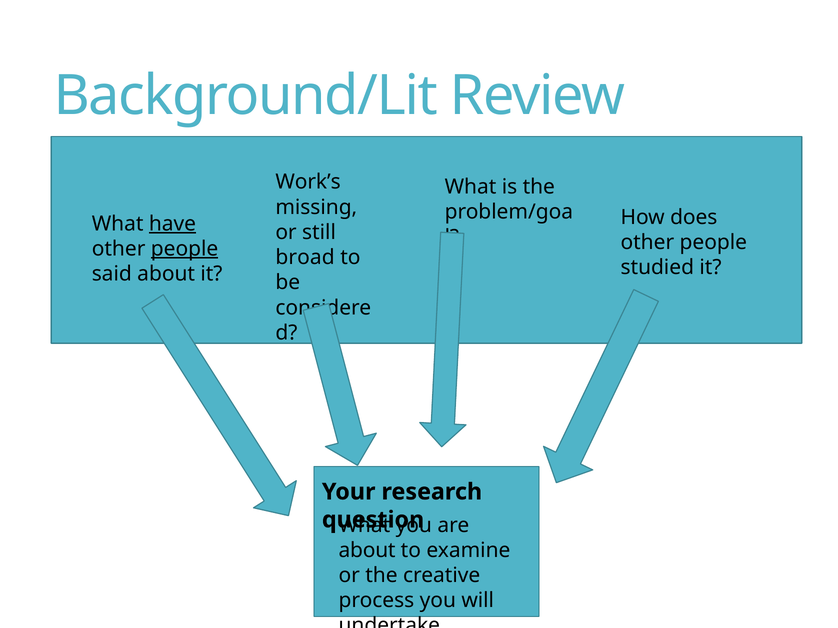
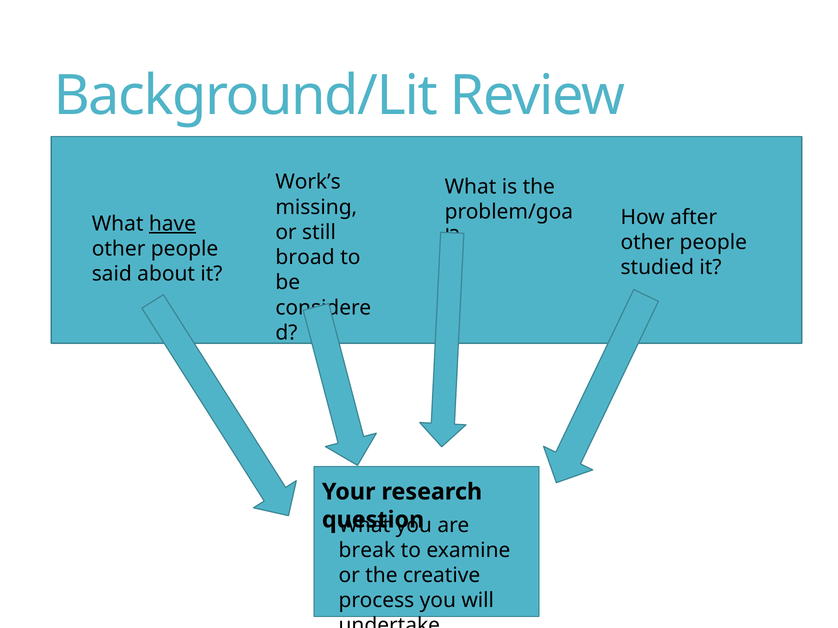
does: does -> after (694, 217)
people underline: present -> none (185, 249)
about: about -> break (367, 551)
